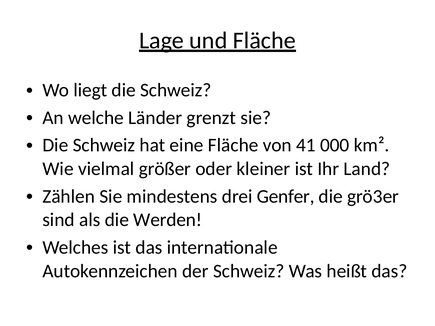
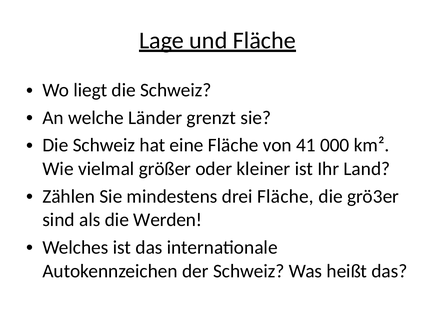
drei Genfer: Genfer -> Fläche (285, 196)
